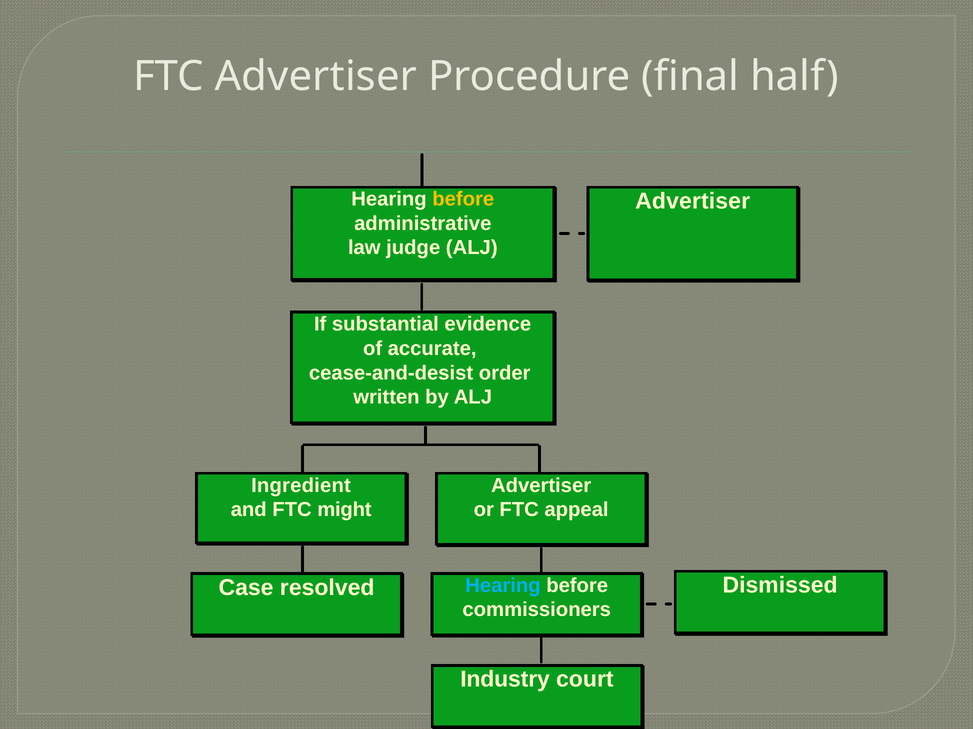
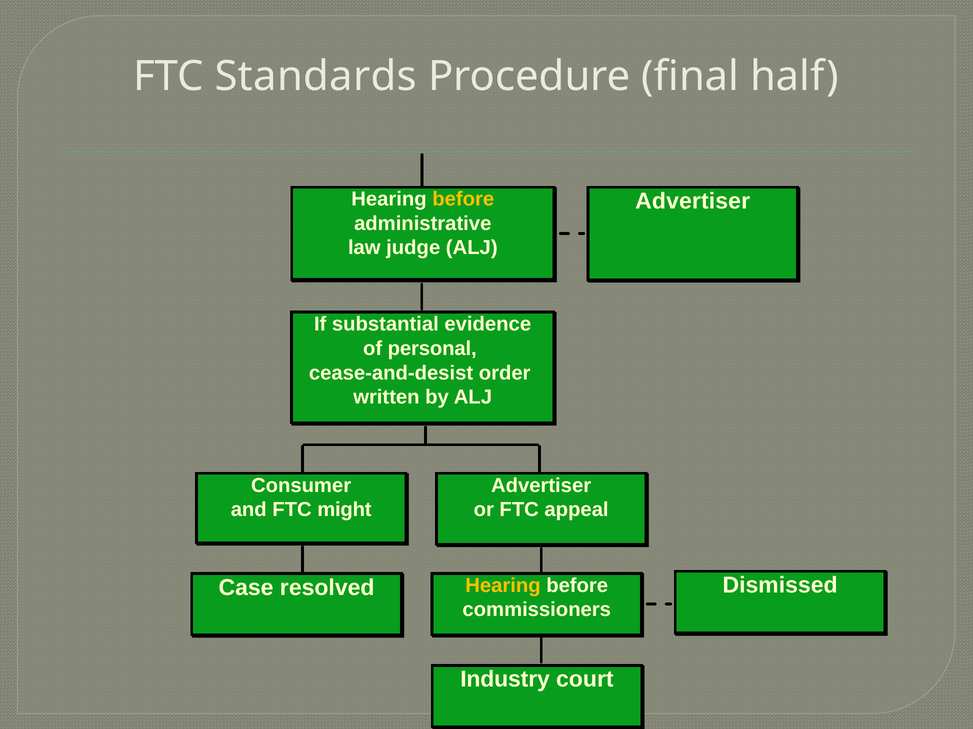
FTC Advertiser: Advertiser -> Standards (316, 77)
accurate: accurate -> personal (432, 349)
Ingredient: Ingredient -> Consumer (301, 486)
Hearing colour: light blue -> yellow (503, 586)
